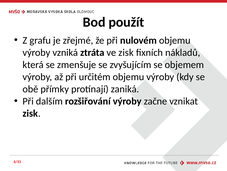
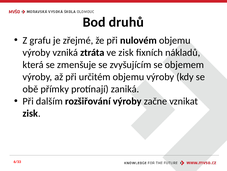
použít: použít -> druhů (126, 22)
